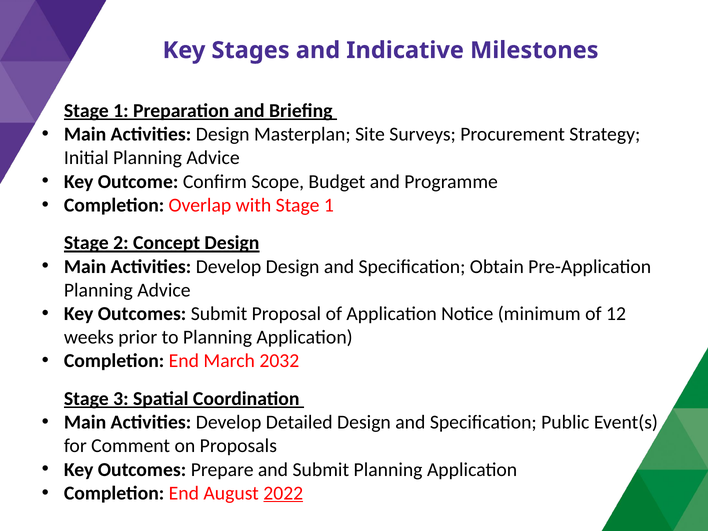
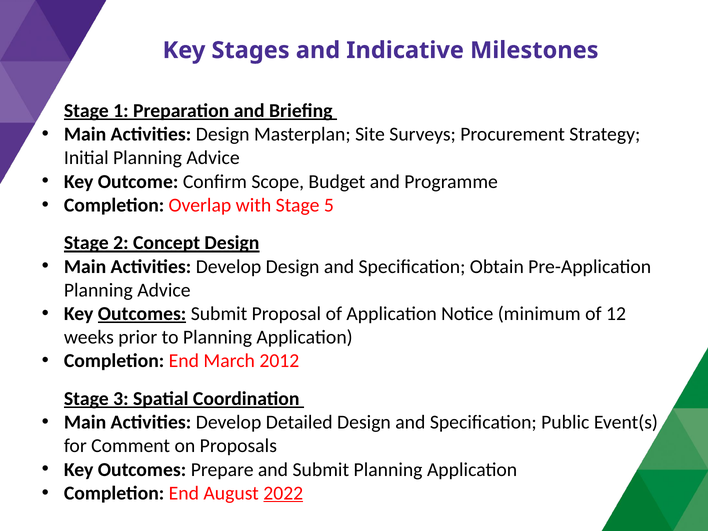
with Stage 1: 1 -> 5 (329, 205)
Outcomes underline: none -> present (142, 314)
2032: 2032 -> 2012 (279, 361)
